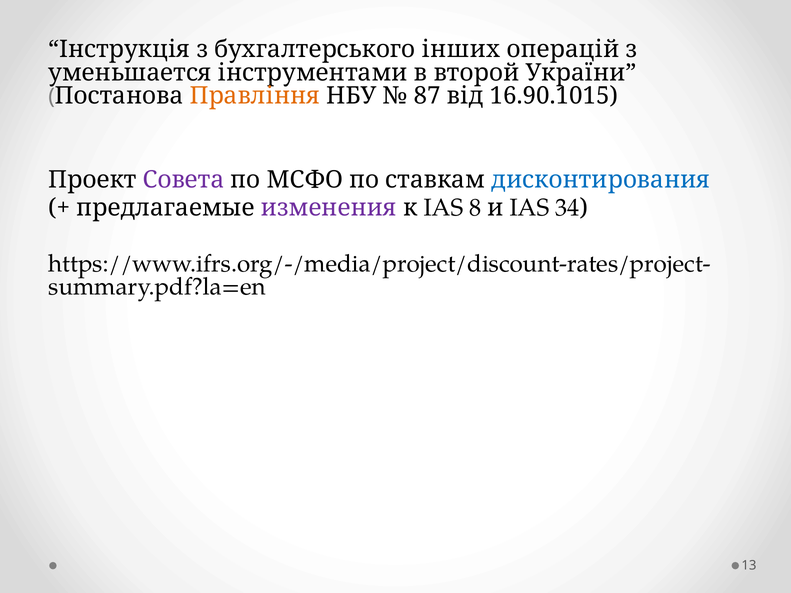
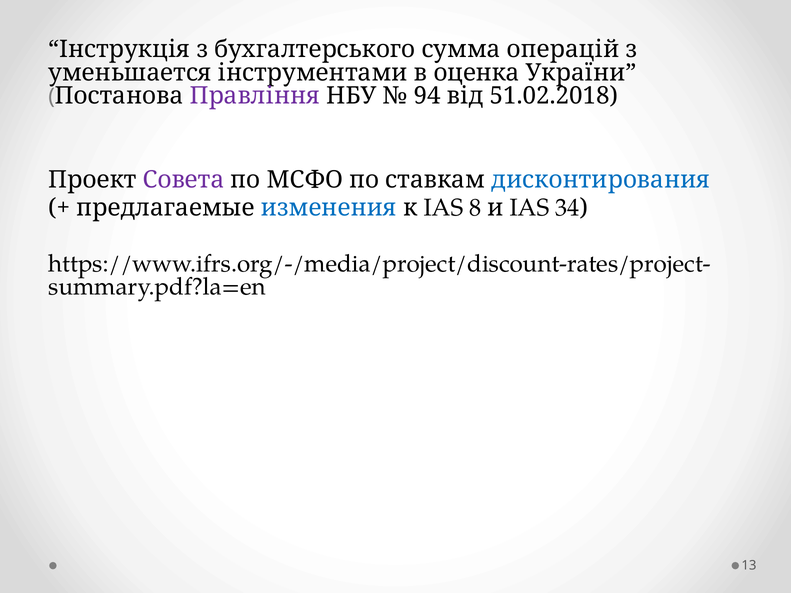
інших: інших -> сумма (461, 50)
второй: второй -> оценка (477, 73)
Правління colour: orange -> purple (255, 96)
87: 87 -> 94 (427, 96)
16.90.1015: 16.90.1015 -> 51.02.2018 (554, 96)
изменения colour: purple -> blue (329, 208)
